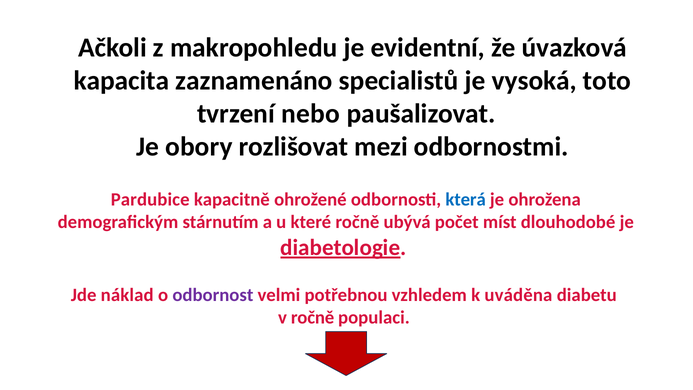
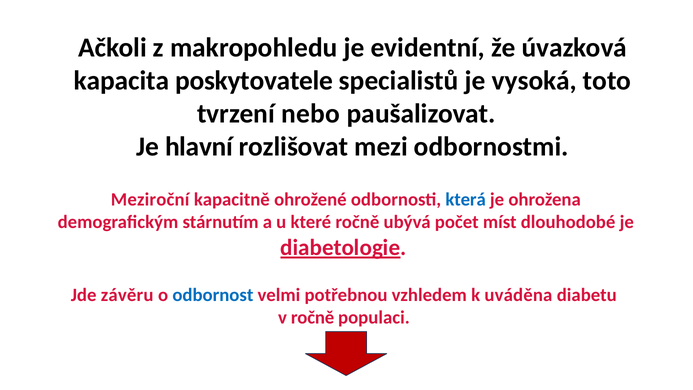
zaznamenáno: zaznamenáno -> poskytovatele (254, 81)
obory: obory -> hlavní (199, 147)
Pardubice: Pardubice -> Meziroční (150, 200)
náklad: náklad -> závěru (127, 295)
odbornost colour: purple -> blue (213, 295)
